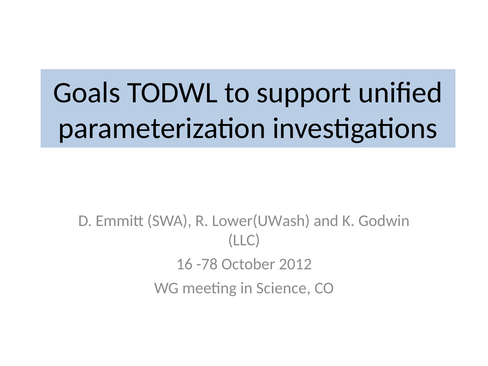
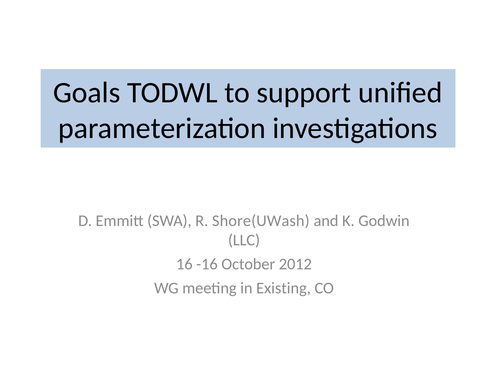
Lower(UWash: Lower(UWash -> Shore(UWash (261, 221)
-78: -78 -> -16 (207, 264)
Science: Science -> Existing (284, 288)
